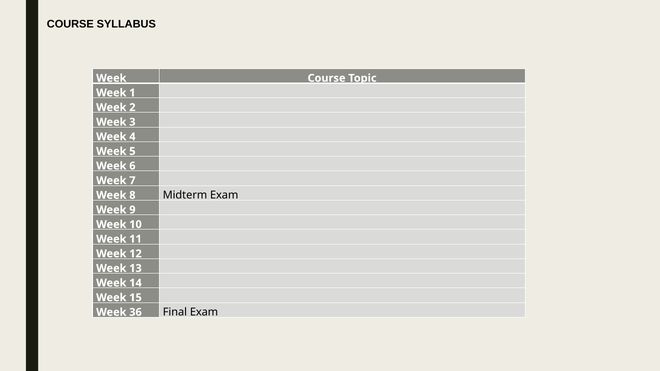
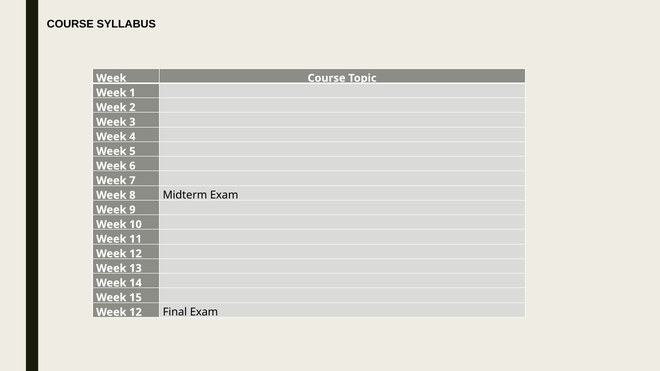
36: 36 -> 12 (136, 312)
